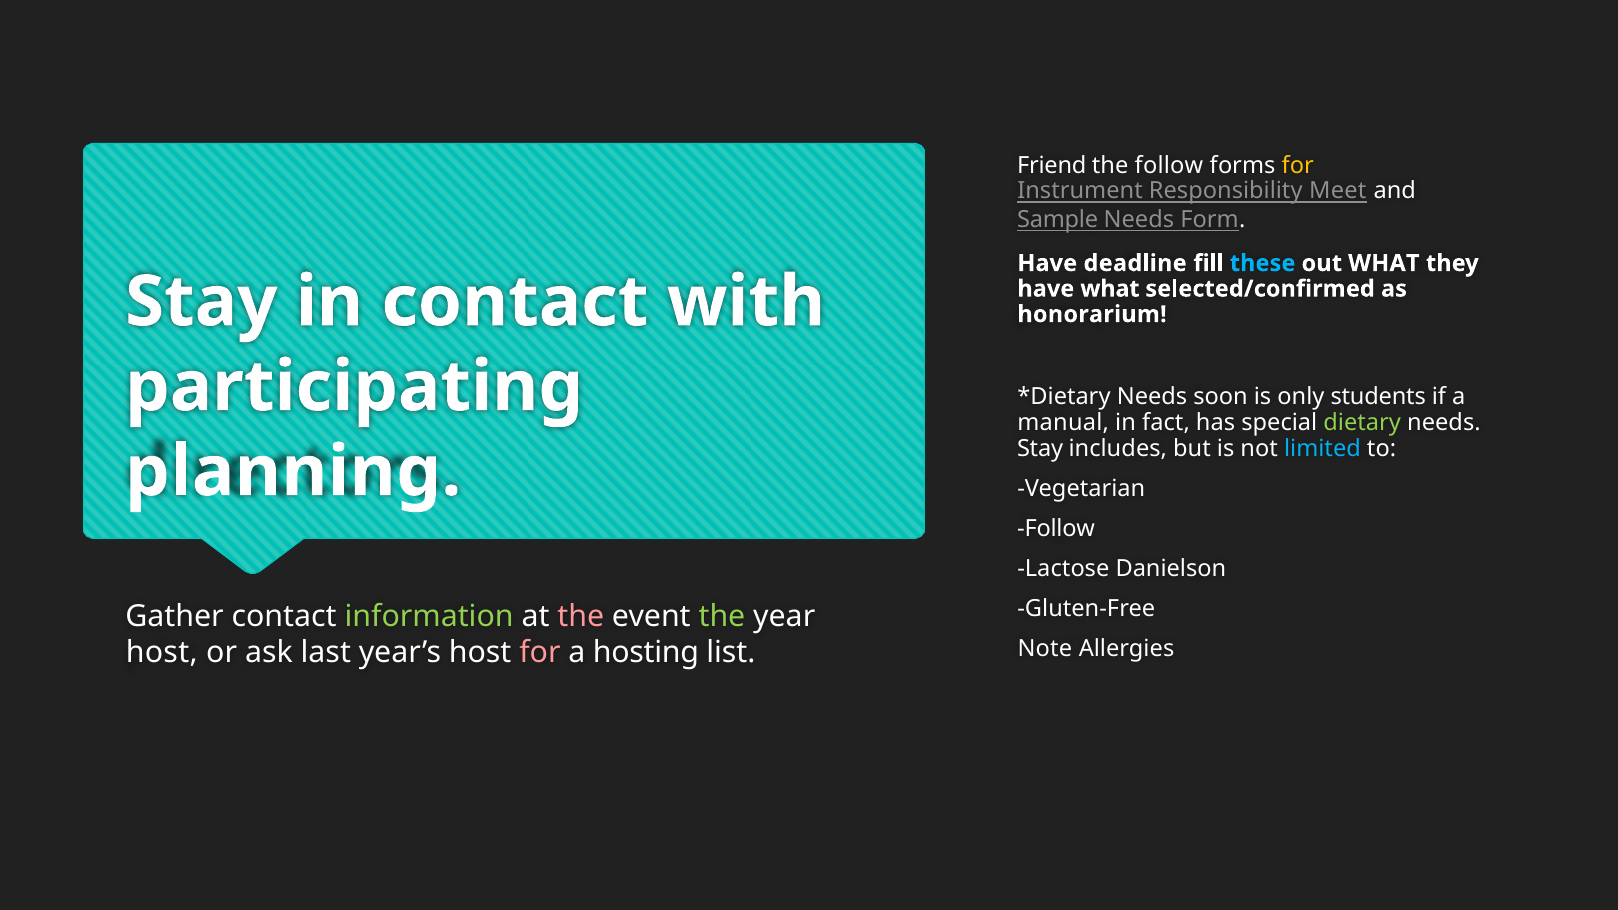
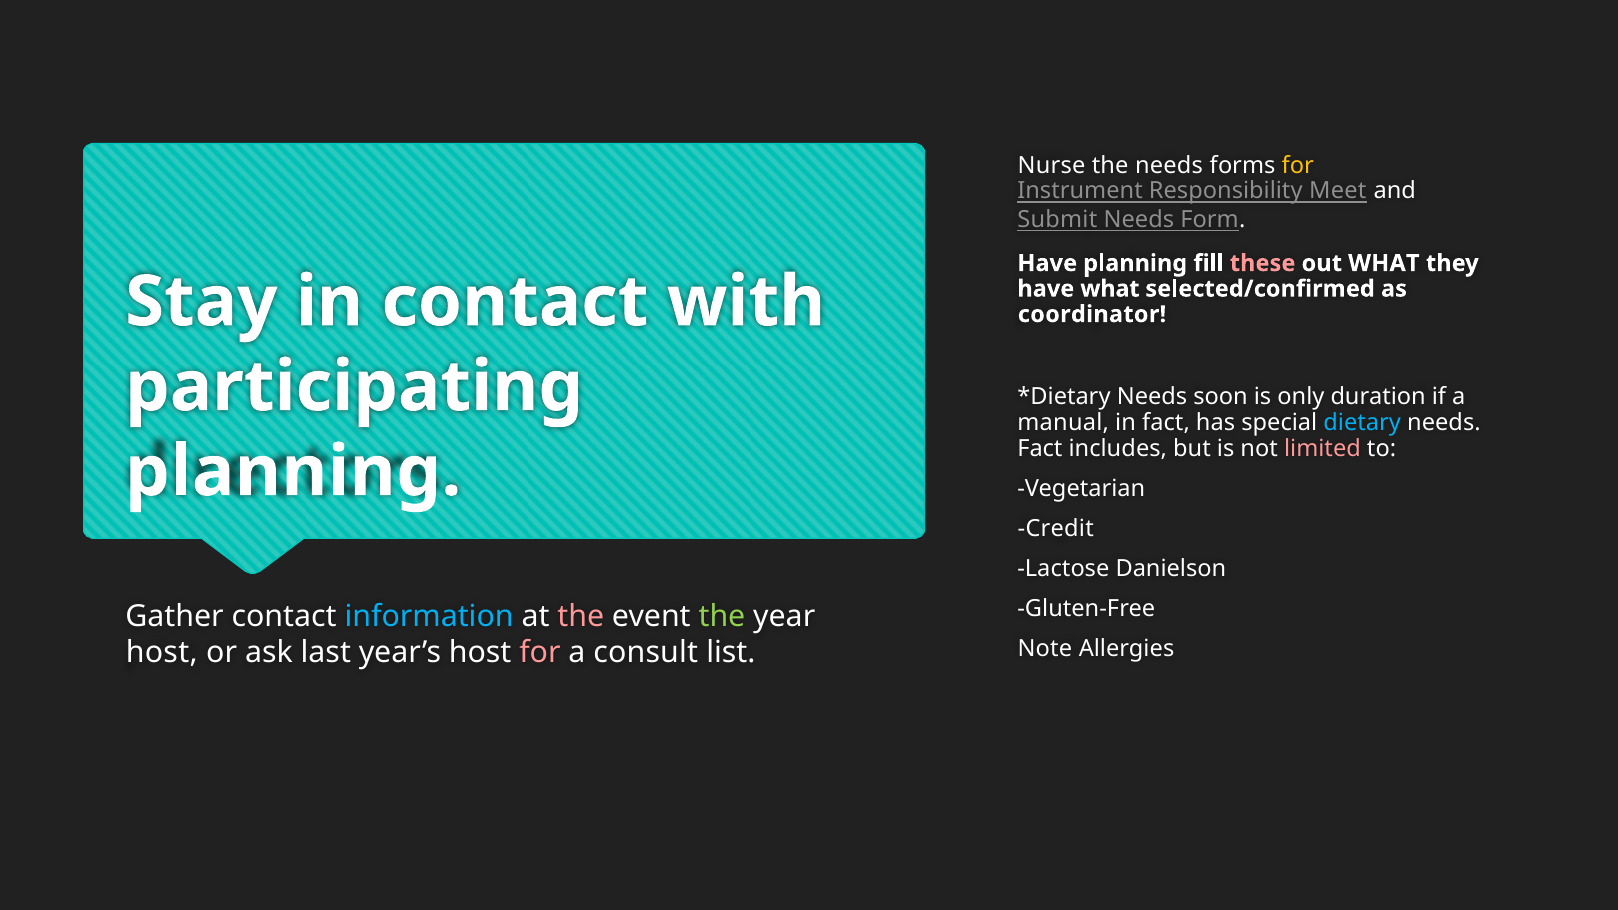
Friend: Friend -> Nurse (1051, 165)
the follow: follow -> needs (1169, 165)
Sample: Sample -> Submit (1057, 220)
Have deadline: deadline -> planning (1135, 263)
these colour: light blue -> pink (1263, 263)
honorarium: honorarium -> coordinator (1092, 314)
students: students -> duration (1378, 397)
dietary colour: light green -> light blue (1362, 423)
Stay: Stay -> Fact (1040, 448)
limited colour: light blue -> pink (1322, 448)
Follow: Follow -> Credit (1056, 528)
information colour: light green -> light blue (429, 616)
hosting: hosting -> consult (646, 653)
